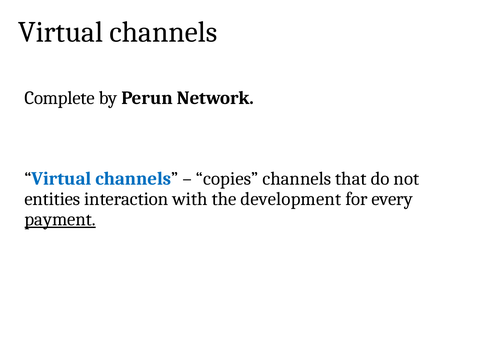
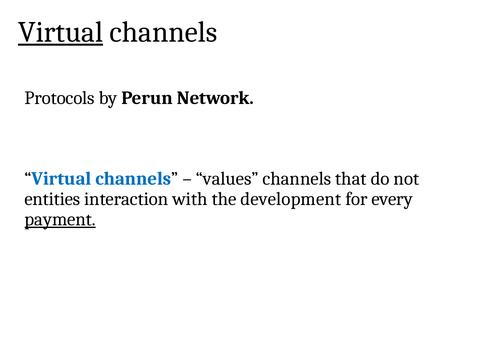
Virtual underline: none -> present (61, 32)
Complete: Complete -> Protocols (60, 98)
copies: copies -> values (227, 179)
